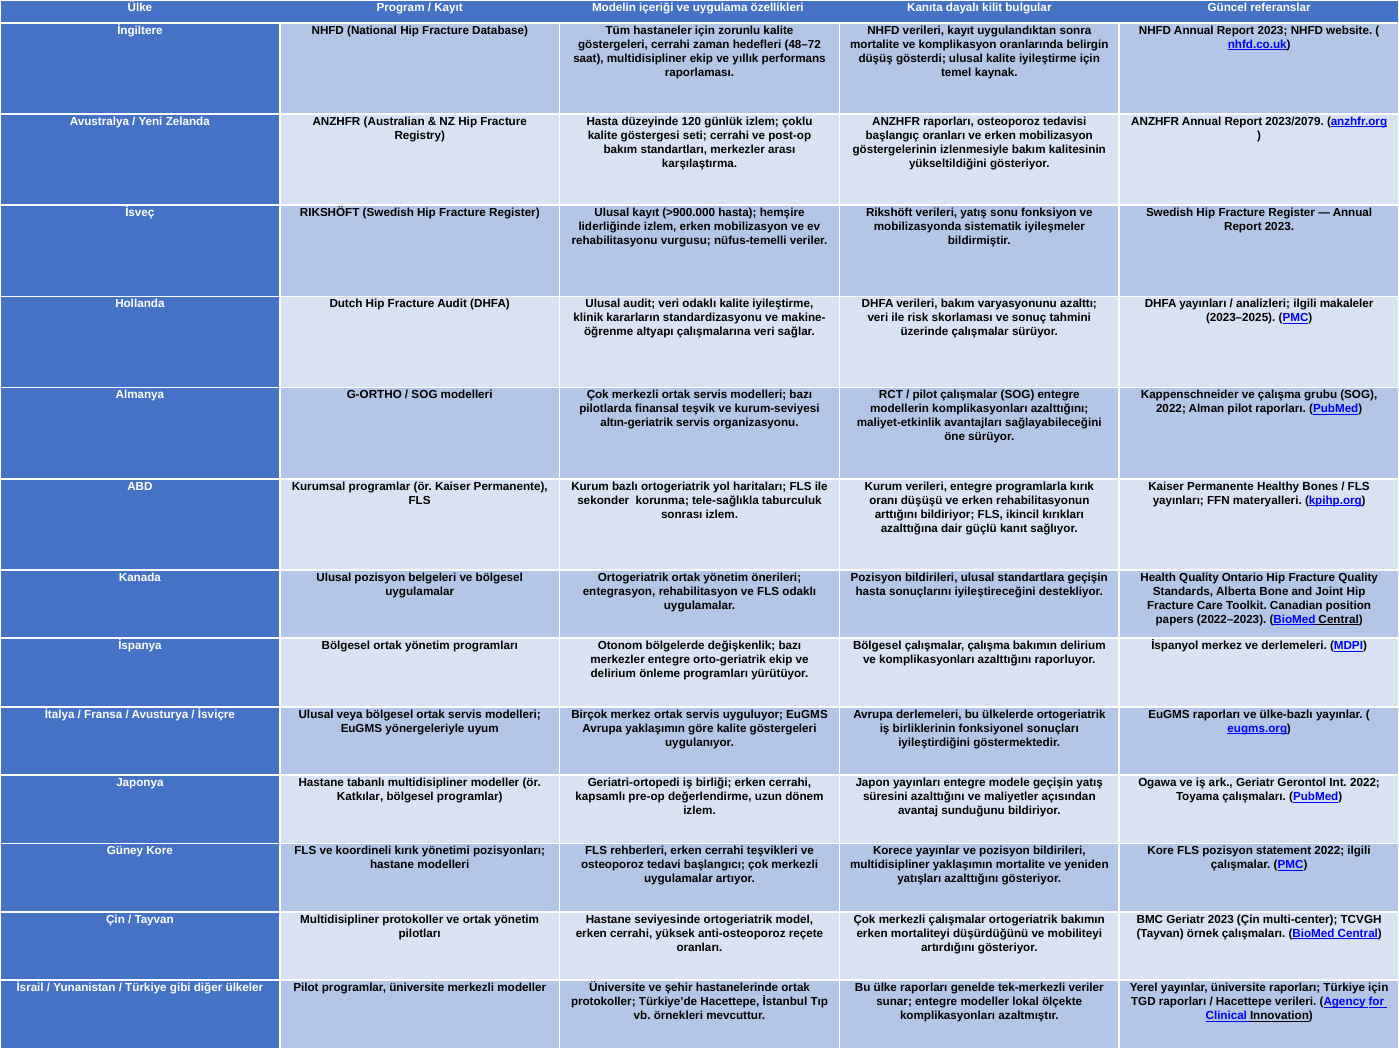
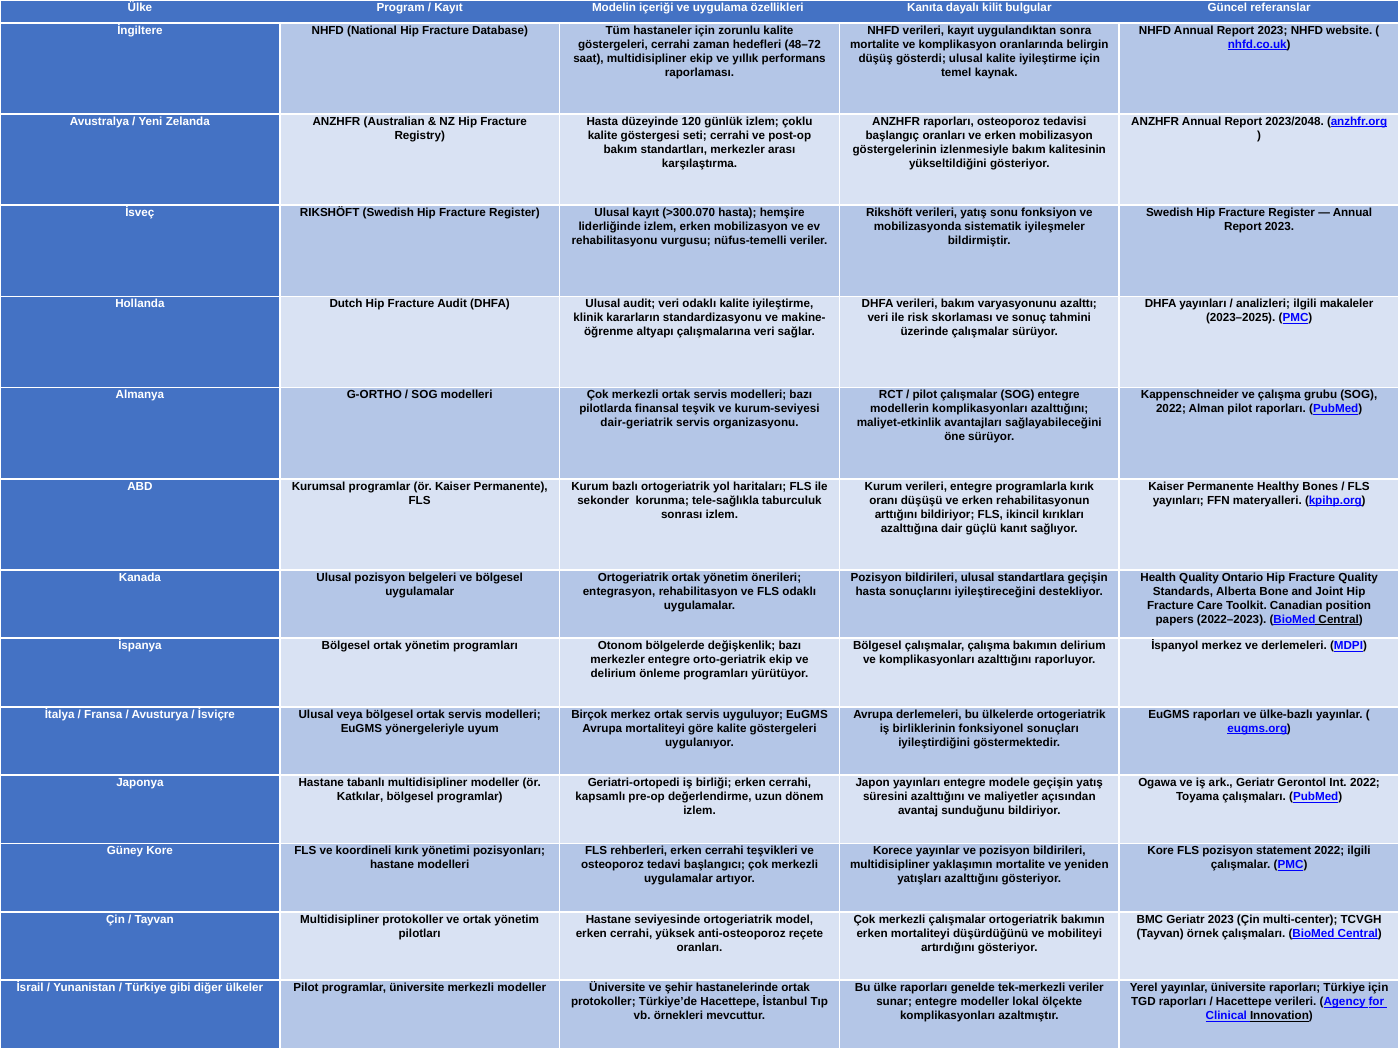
2023/2079: 2023/2079 -> 2023/2048 (1295, 122)
>900.000: >900.000 -> >300.070 (689, 213)
altın-geriatrik: altın-geriatrik -> dair-geriatrik (637, 423)
Avrupa yaklaşımın: yaklaşımın -> mortaliteyi (655, 728)
